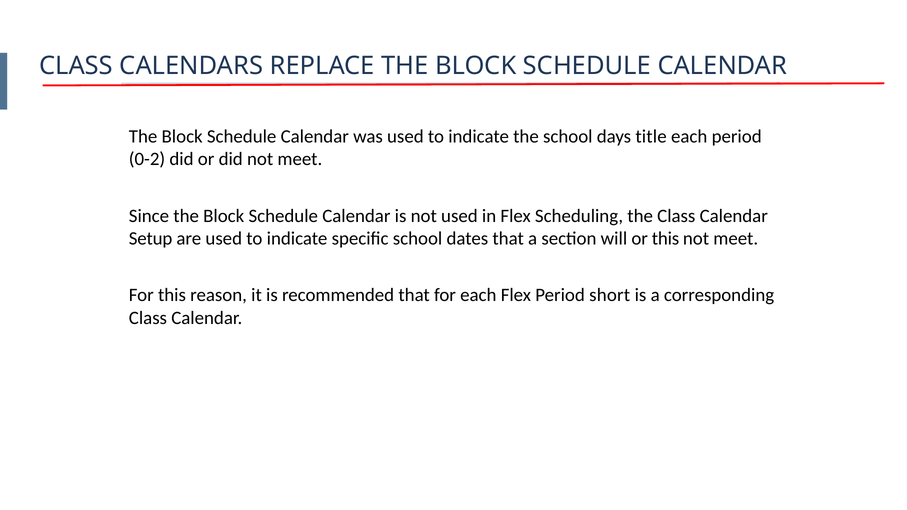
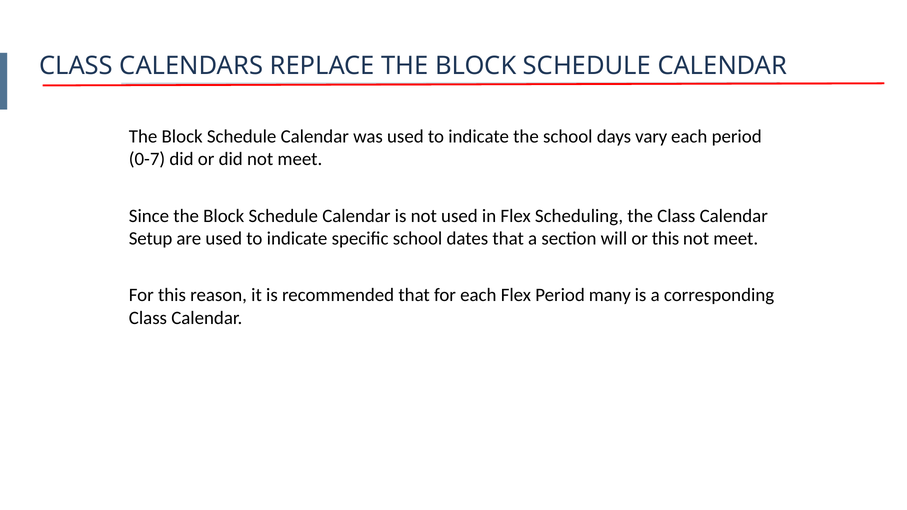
title: title -> vary (651, 137)
0-2: 0-2 -> 0-7 (147, 159)
short: short -> many (610, 295)
